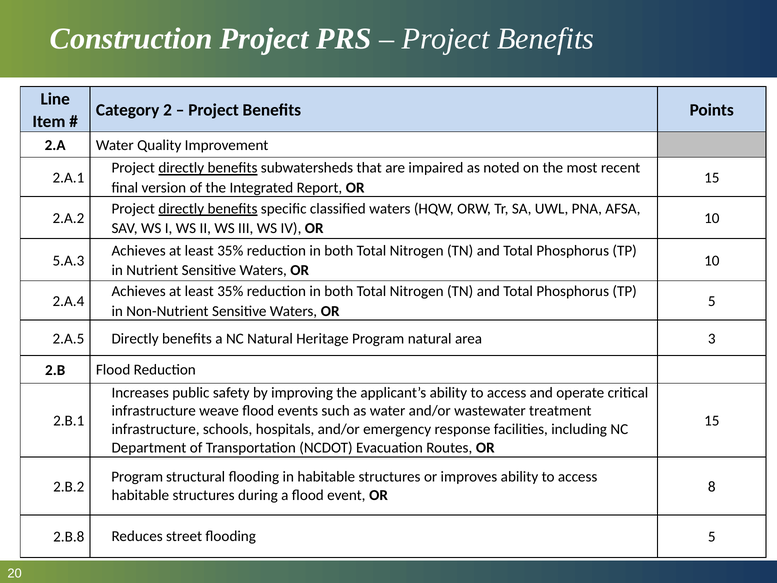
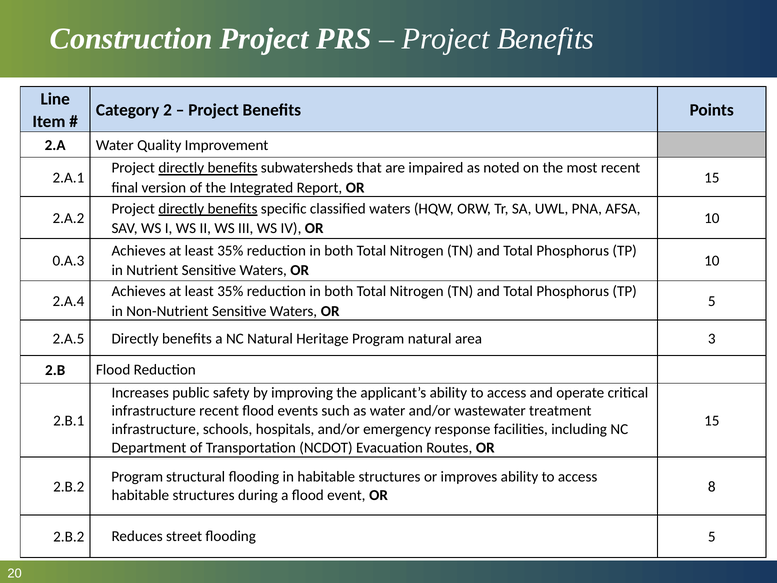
5.A.3: 5.A.3 -> 0.A.3 (68, 260)
infrastructure weave: weave -> recent (219, 411)
2.B.8: 2.B.8 -> 2.B.2 (69, 537)
